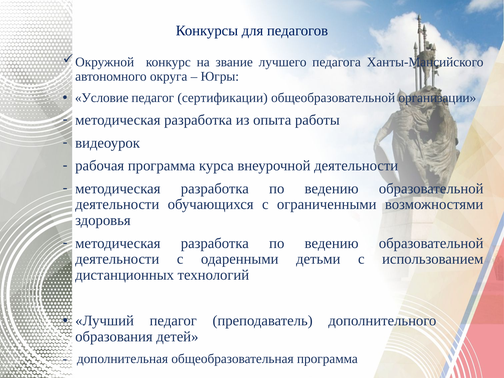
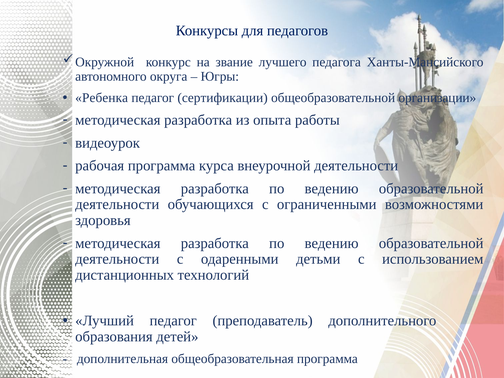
Условие: Условие -> Ребенка (102, 98)
